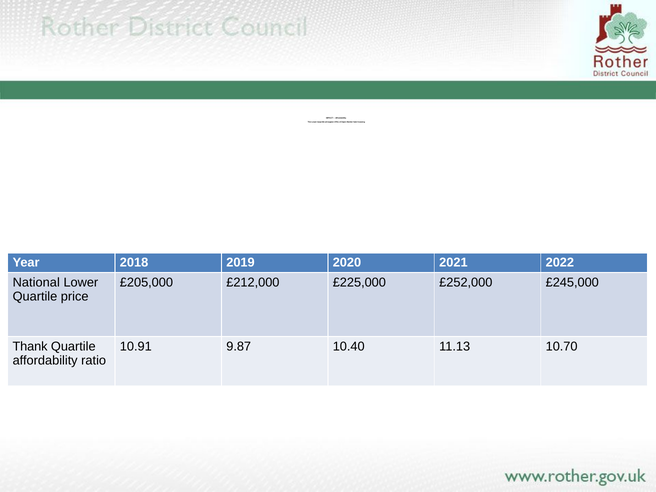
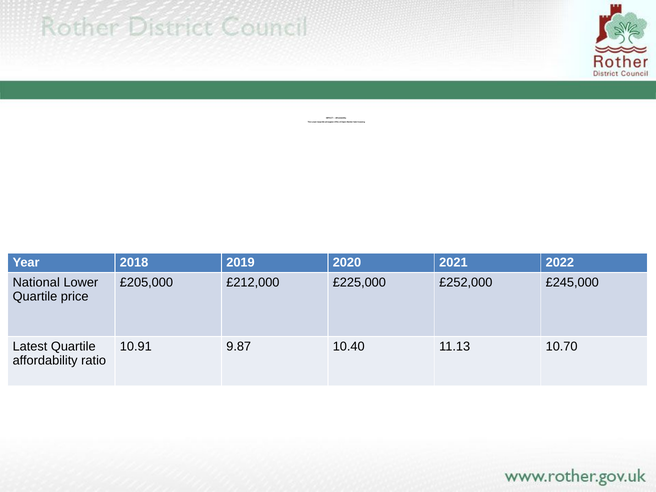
Thank: Thank -> Latest (30, 346)
